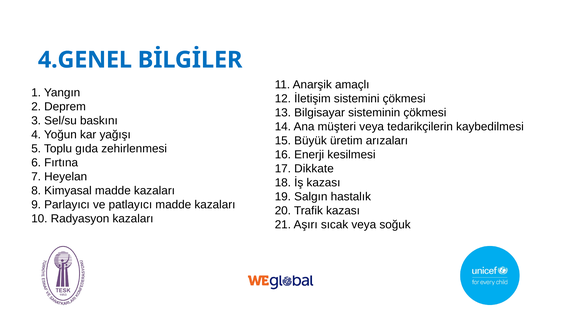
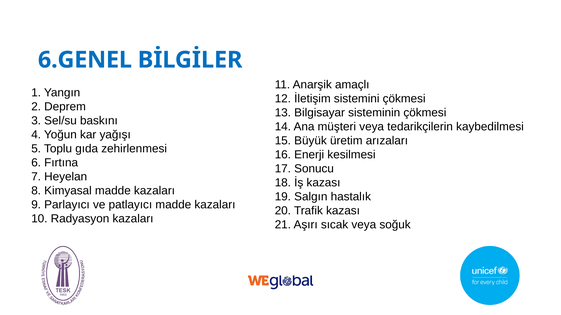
4.GENEL: 4.GENEL -> 6.GENEL (85, 60)
Dikkate: Dikkate -> Sonucu (314, 169)
